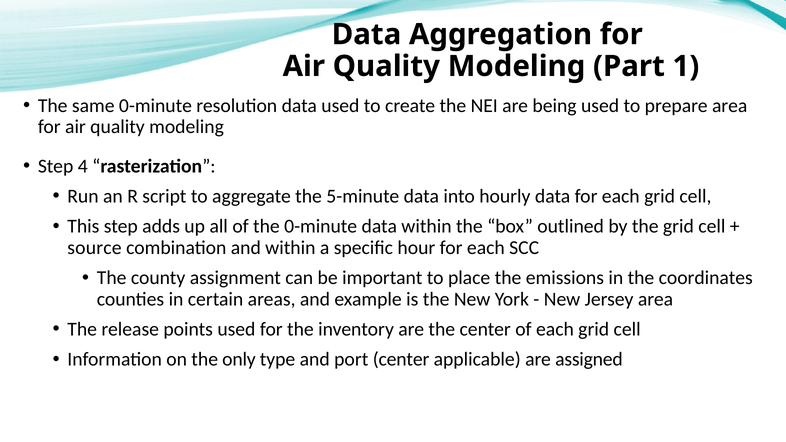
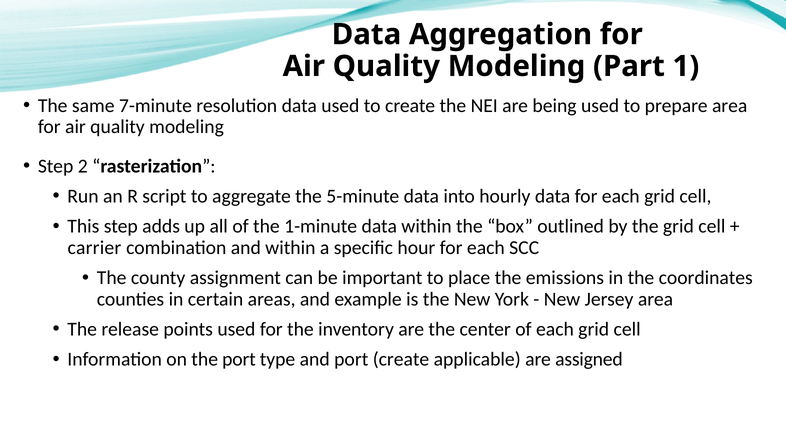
same 0-minute: 0-minute -> 7-minute (155, 106)
4: 4 -> 2 (83, 166)
the 0-minute: 0-minute -> 1-minute (321, 227)
source: source -> carrier (94, 248)
the only: only -> port (239, 360)
port center: center -> create (401, 360)
